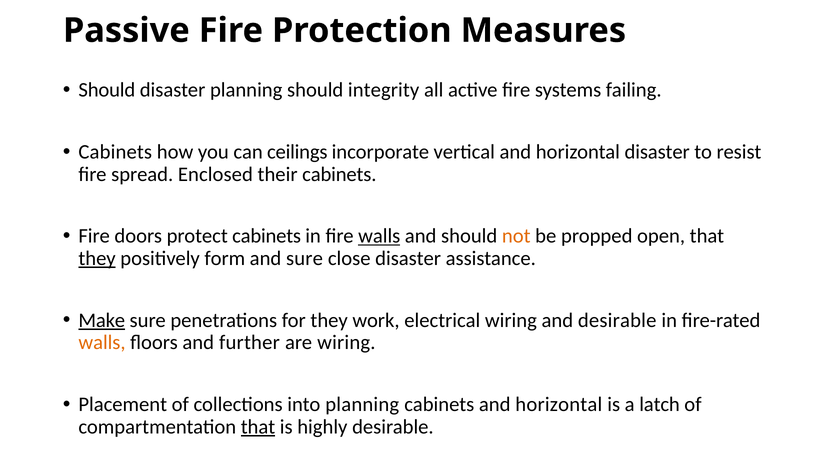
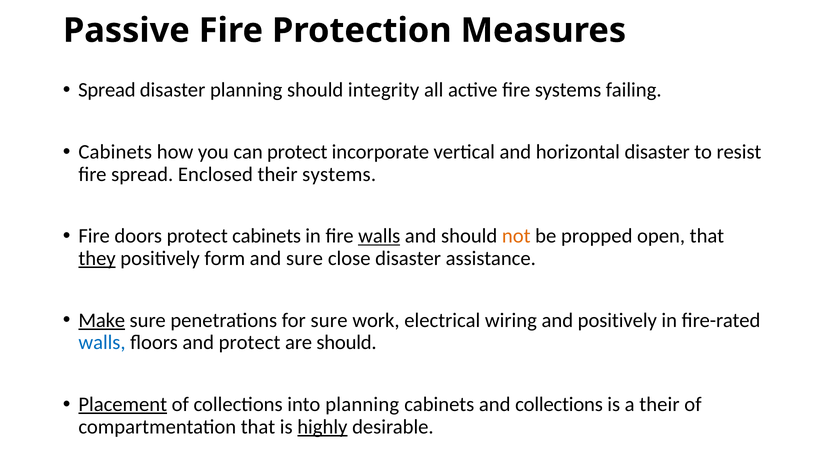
Should: Should -> Spread (107, 90)
can ceilings: ceilings -> protect (297, 152)
their cabinets: cabinets -> systems (339, 174)
for they: they -> sure (329, 320)
and desirable: desirable -> positively (617, 320)
walls colour: orange -> blue (102, 342)
and further: further -> protect (250, 342)
are wiring: wiring -> should (347, 342)
Placement underline: none -> present (123, 404)
cabinets and horizontal: horizontal -> collections (559, 404)
a latch: latch -> their (659, 404)
that underline: present -> none (258, 426)
highly underline: none -> present (322, 426)
